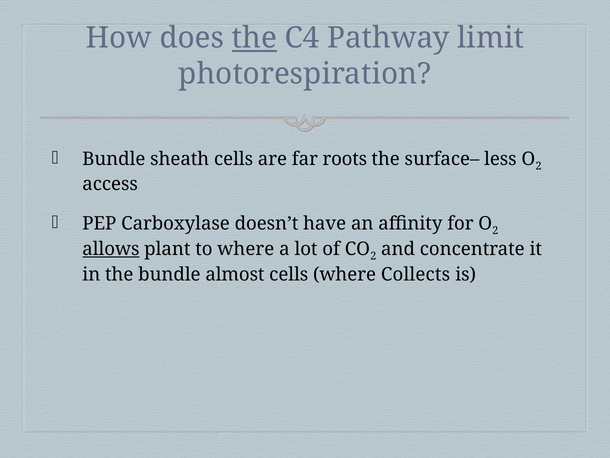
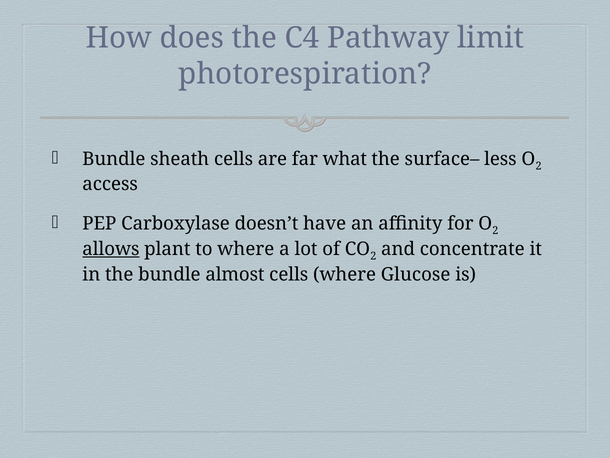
the underline: present -> none (254, 38)
roots: roots -> what (345, 159)
Collects: Collects -> Glucose (416, 274)
